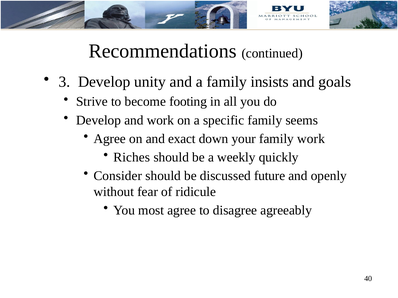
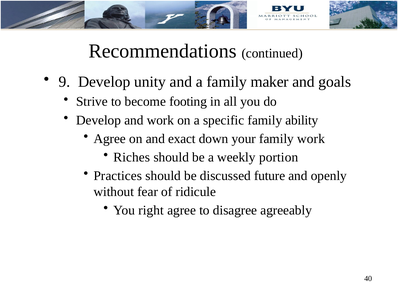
3: 3 -> 9 (65, 82)
insists: insists -> maker (270, 82)
seems: seems -> ability (302, 120)
quickly: quickly -> portion (279, 157)
Consider: Consider -> Practices (118, 176)
most: most -> right (151, 211)
